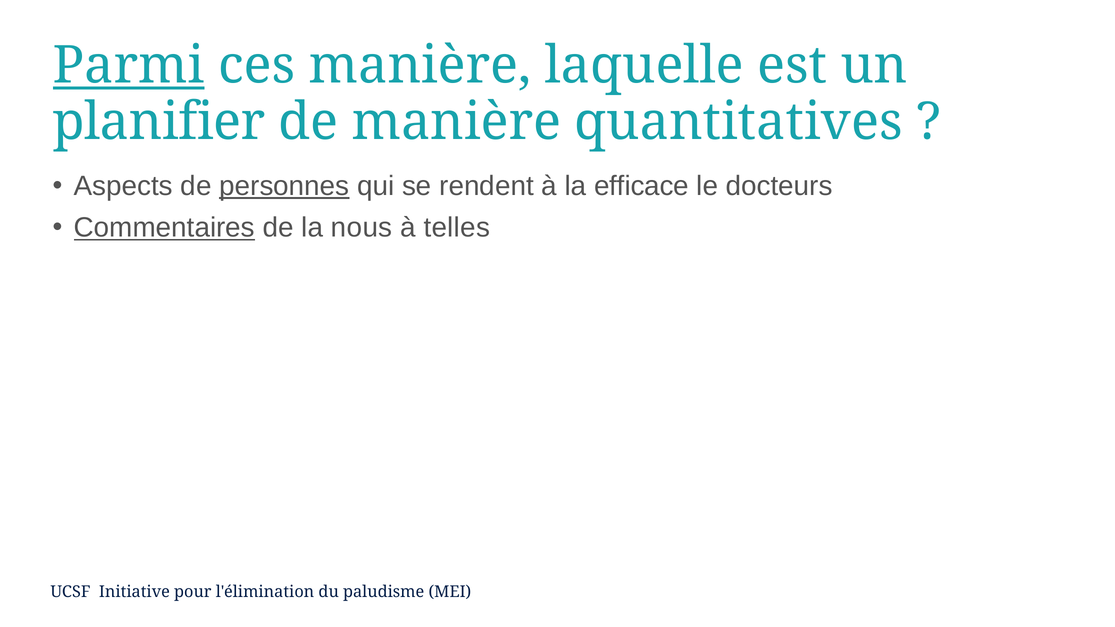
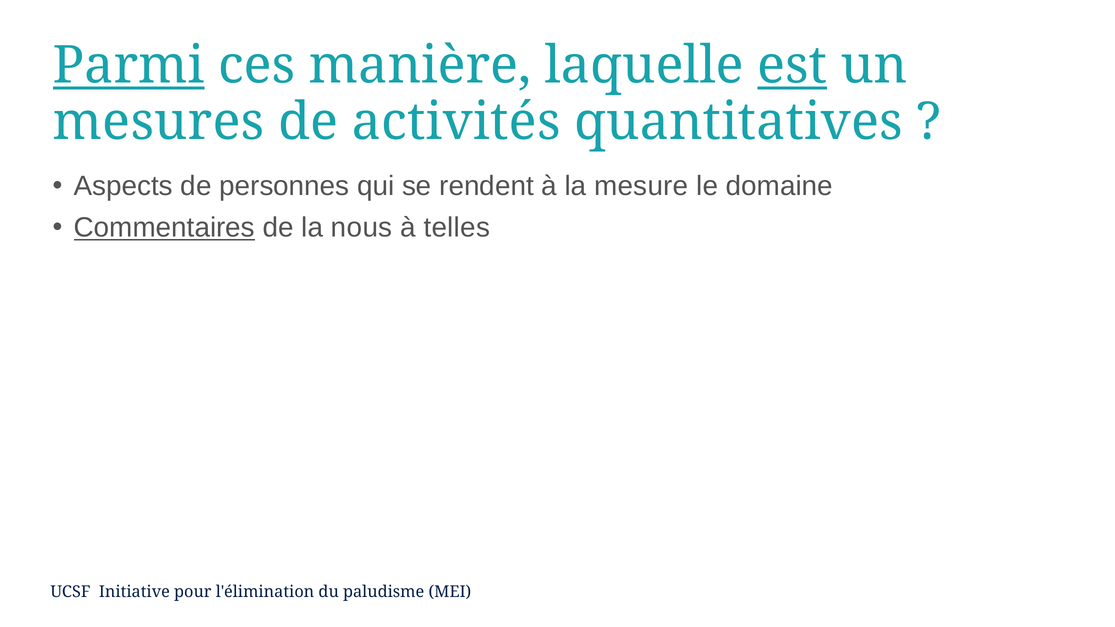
est underline: none -> present (792, 66)
planifier: planifier -> mesures (159, 122)
de manière: manière -> activités (456, 122)
personnes underline: present -> none (284, 186)
efficace: efficace -> mesure (641, 186)
docteurs: docteurs -> domaine (779, 186)
